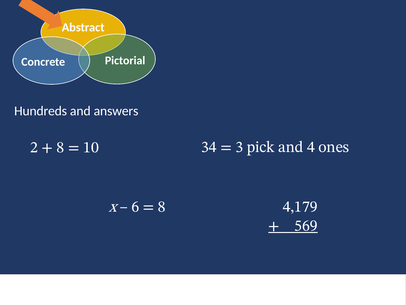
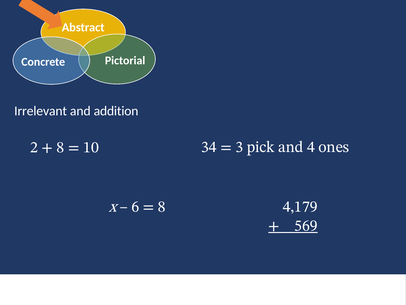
Hundreds: Hundreds -> Irrelevant (41, 111)
answers: answers -> addition (116, 111)
